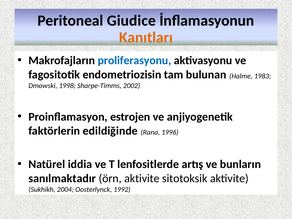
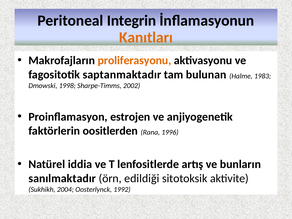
Giudice: Giudice -> Integrin (131, 21)
proliferasyonu colour: blue -> orange (134, 60)
endometriozisin: endometriozisin -> saptanmaktadır (122, 75)
edildiğinde: edildiğinde -> oositlerden (110, 131)
örn aktivite: aktivite -> edildiği (142, 178)
